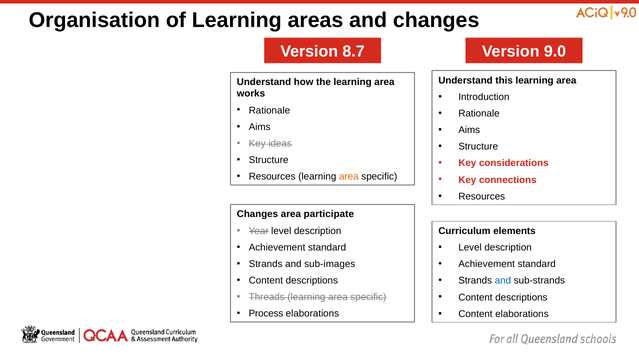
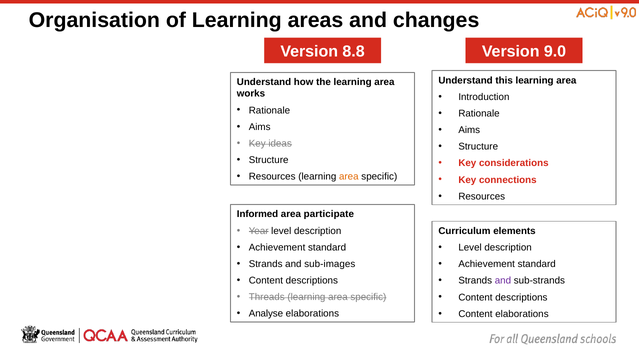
8.7: 8.7 -> 8.8 (354, 52)
Changes: Changes -> Informed (258, 215)
and colour: blue -> purple (503, 281)
Process: Process -> Analyse (266, 314)
